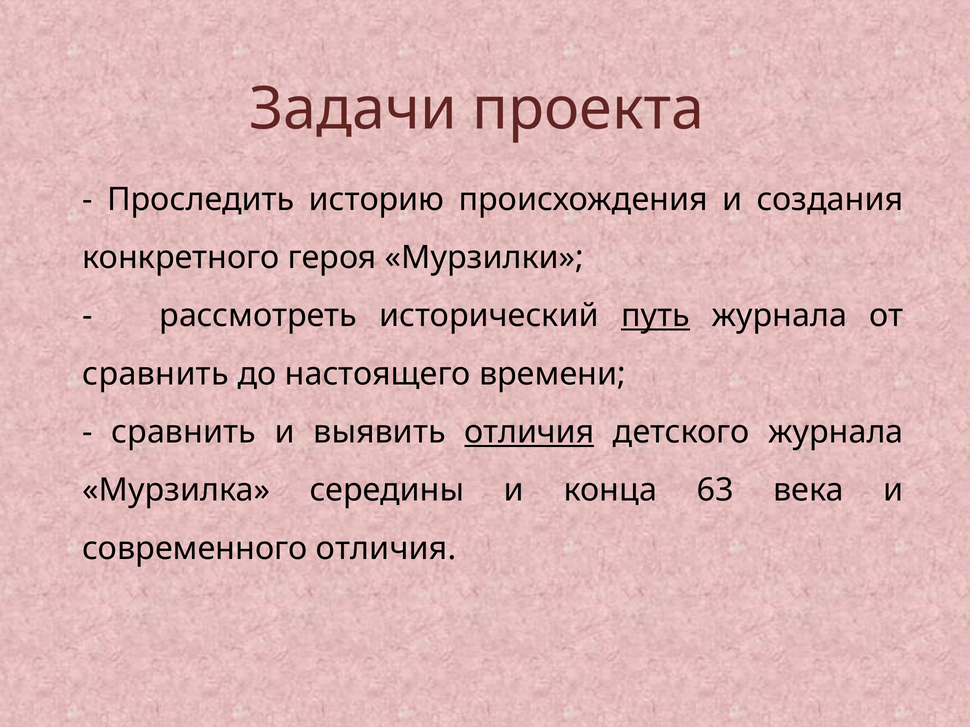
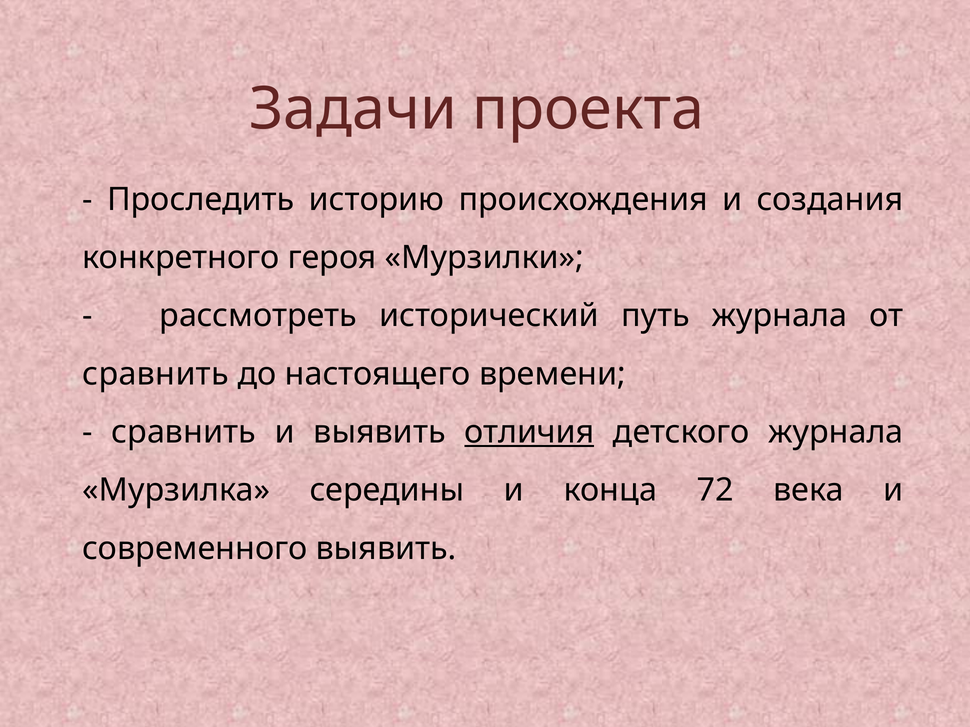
путь underline: present -> none (655, 316)
63: 63 -> 72 (715, 491)
современного отличия: отличия -> выявить (386, 549)
